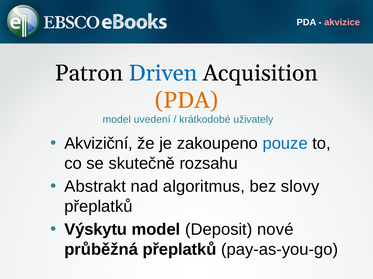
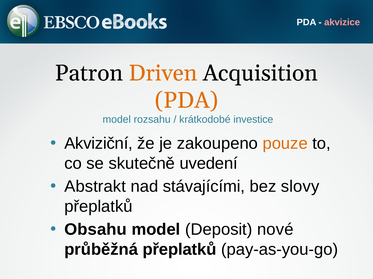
Driven colour: blue -> orange (163, 73)
uvedení: uvedení -> rozsahu (152, 120)
uživately: uživately -> investice (253, 120)
pouze colour: blue -> orange (285, 144)
rozsahu: rozsahu -> uvedení (209, 164)
algoritmus: algoritmus -> stávajícími (204, 187)
Výskytu: Výskytu -> Obsahu (96, 230)
